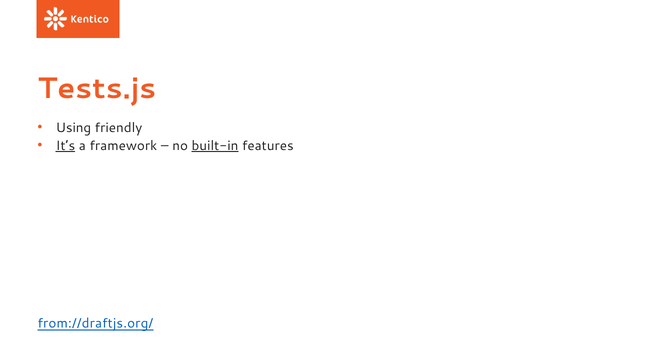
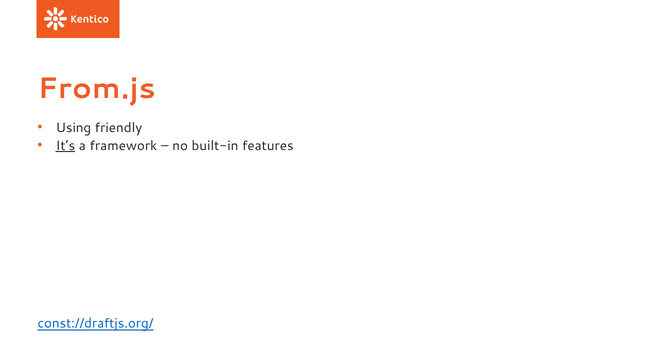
Tests.js: Tests.js -> From.js (97, 88)
built-in underline: present -> none (215, 145)
from://draftjs.org/: from://draftjs.org/ -> const://draftjs.org/ (96, 323)
